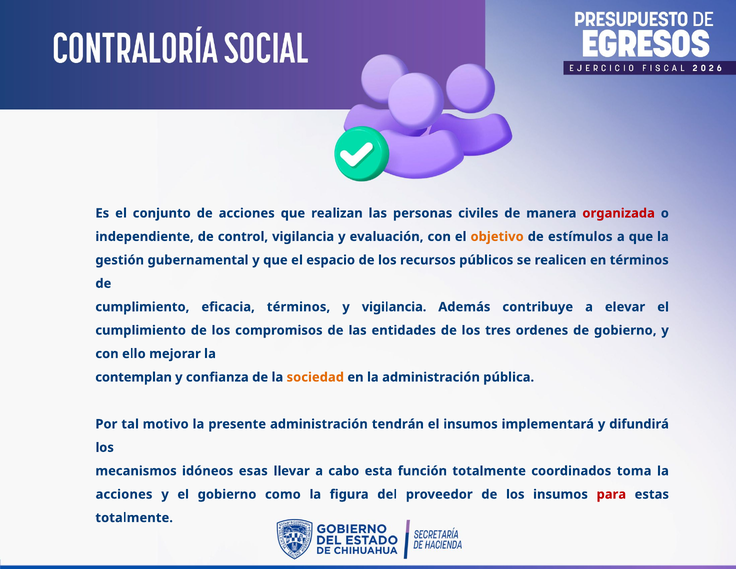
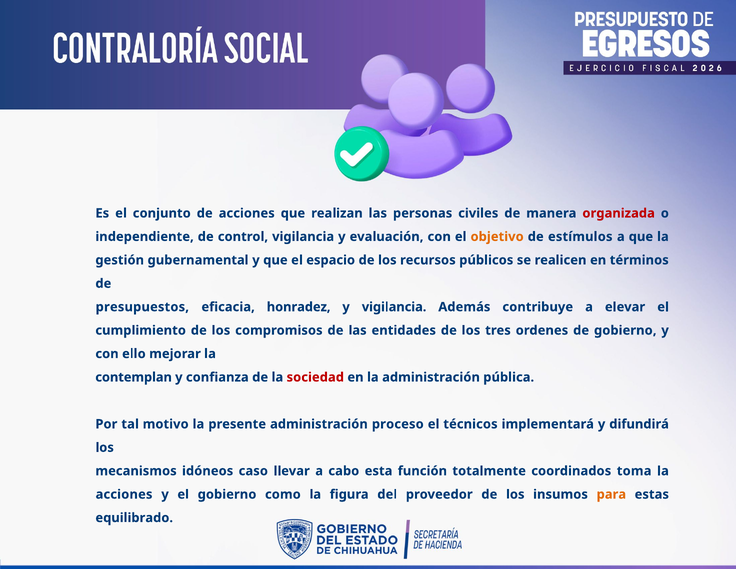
cumplimiento: cumplimiento -> presupuestos (142, 307)
eficacia términos: términos -> honradez (299, 307)
sociedad colour: orange -> red (315, 377)
tendrán: tendrán -> proceso (398, 424)
el insumos: insumos -> técnicos (470, 424)
esas: esas -> caso (253, 471)
para colour: red -> orange (611, 494)
totalmente: totalmente -> equilibrado (134, 518)
